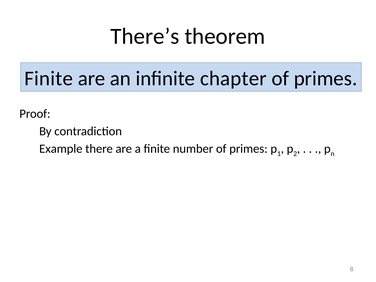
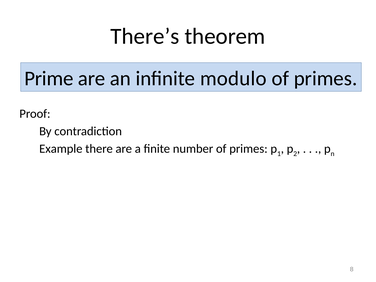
Finite: Finite -> Prime (49, 79)
chapter: chapter -> modulo (233, 79)
